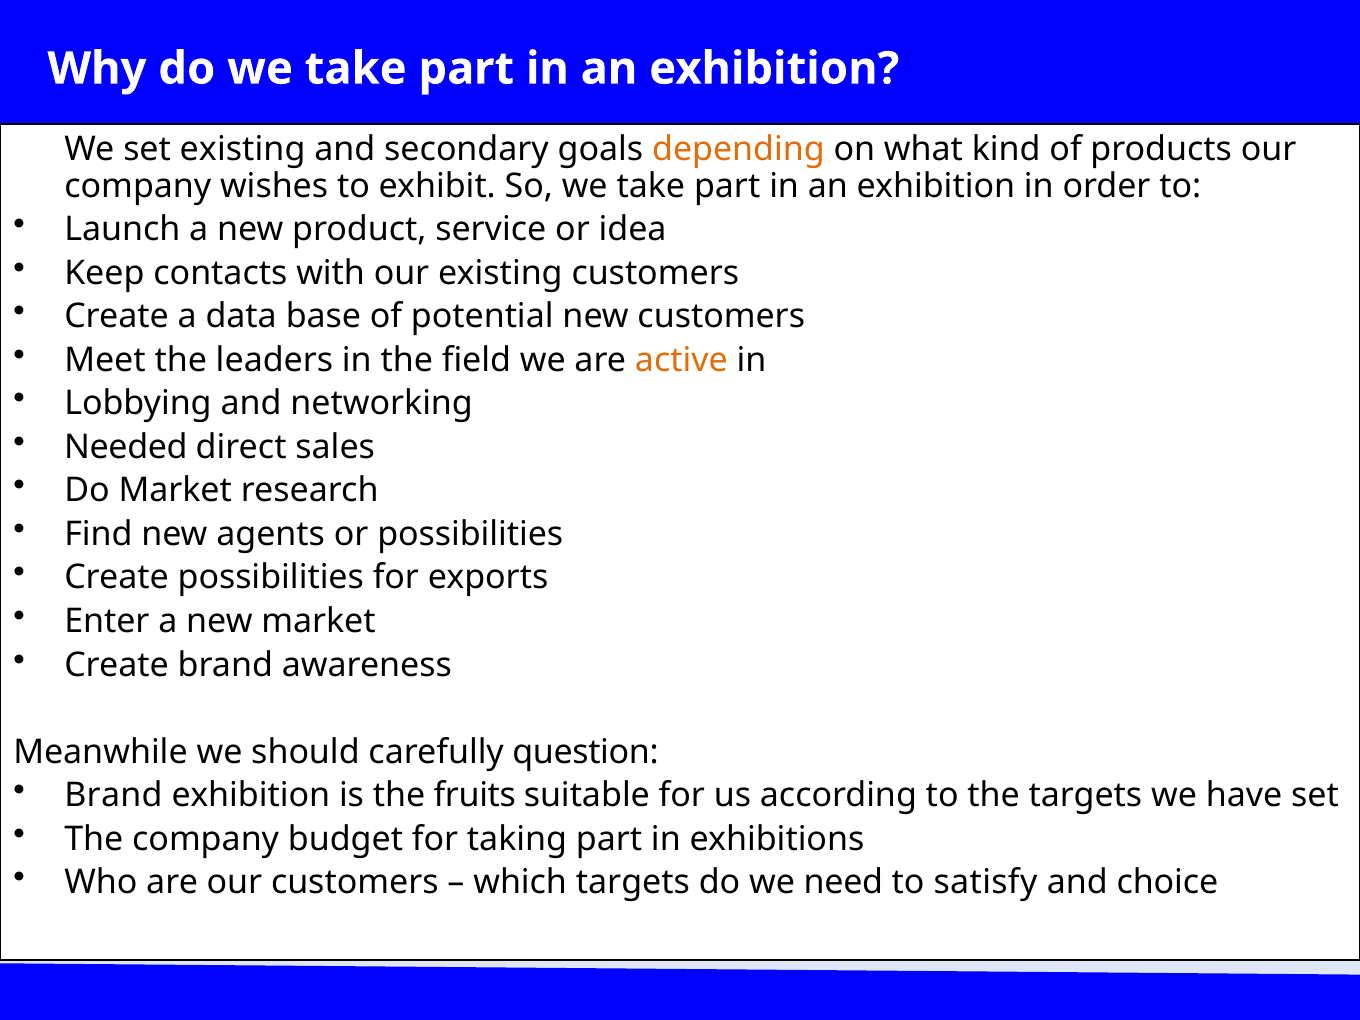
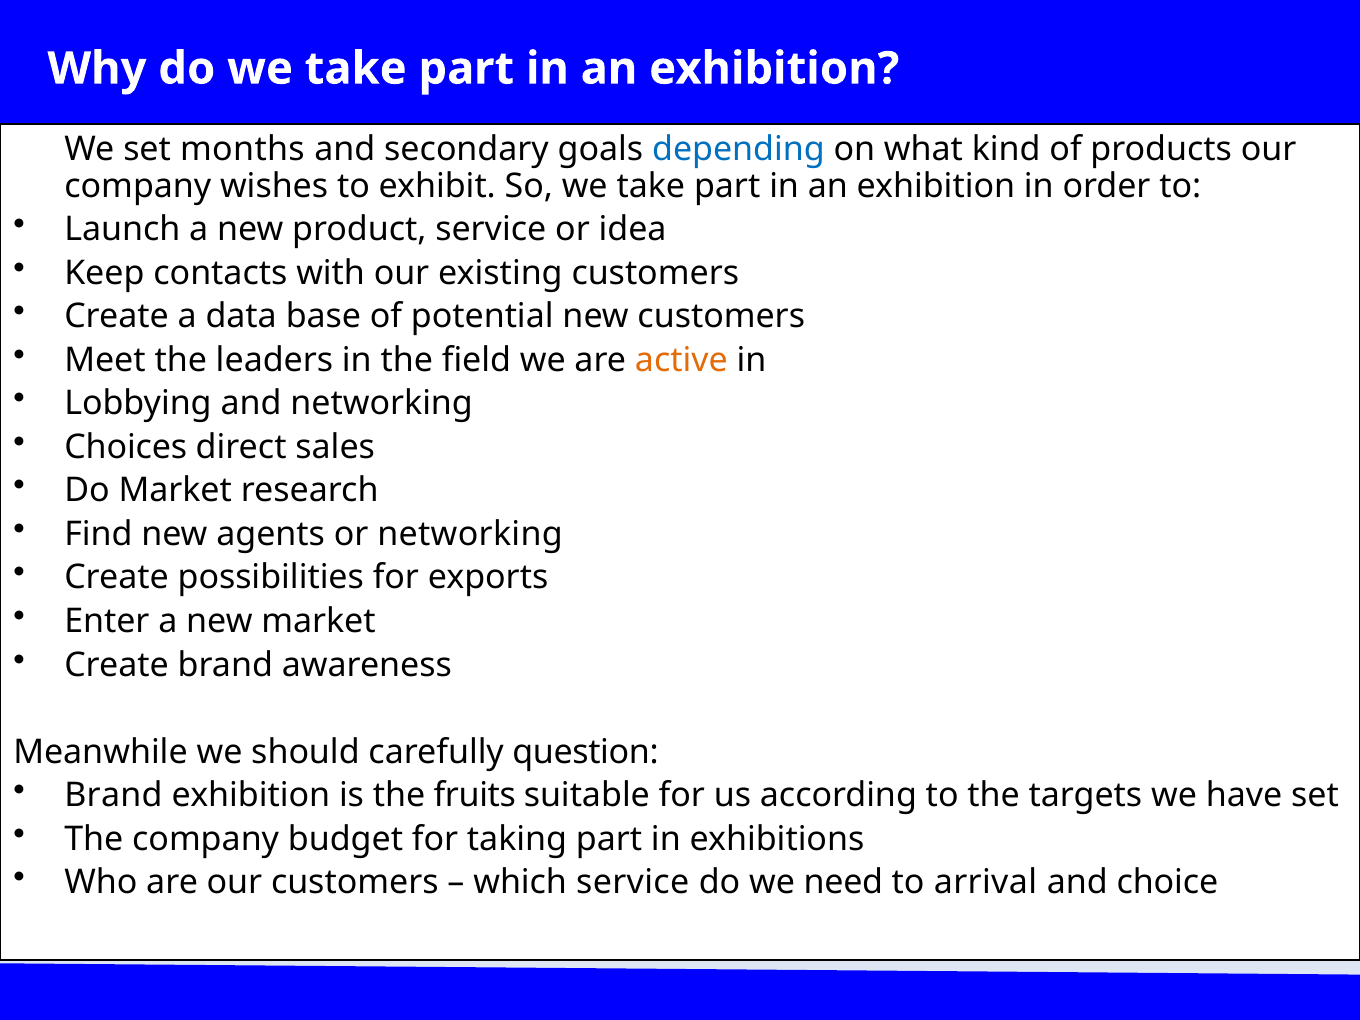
set existing: existing -> months (242, 149)
depending colour: orange -> blue (738, 149)
Needed: Needed -> Choices (126, 447)
or possibilities: possibilities -> networking (470, 534)
which targets: targets -> service (633, 882)
satisfy: satisfy -> arrival (985, 882)
